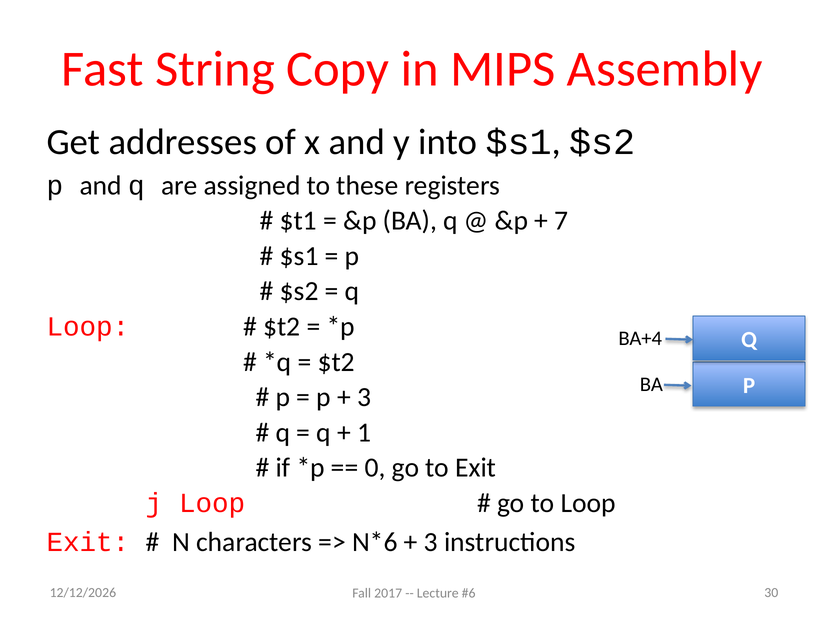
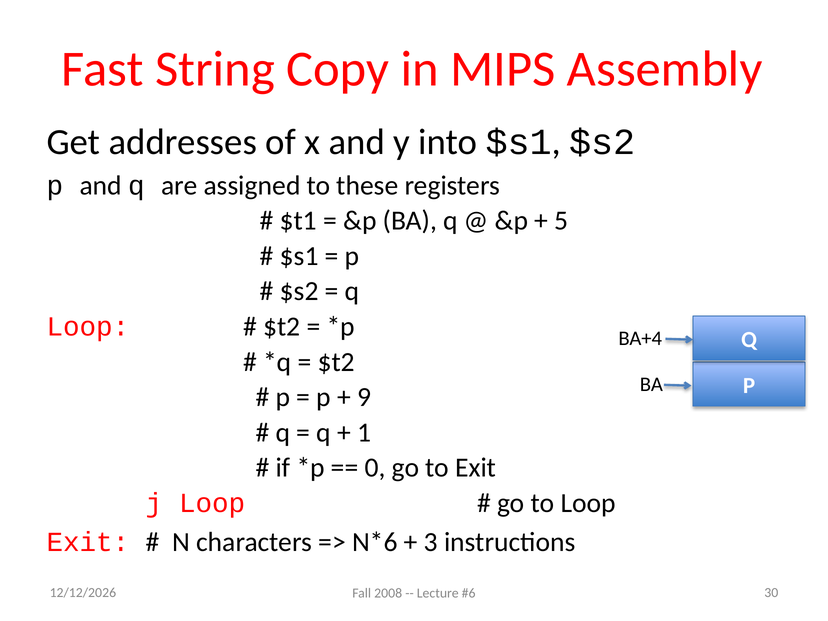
7: 7 -> 5 (561, 221)
3: 3 -> 9 (364, 397)
2017: 2017 -> 2008 (388, 593)
